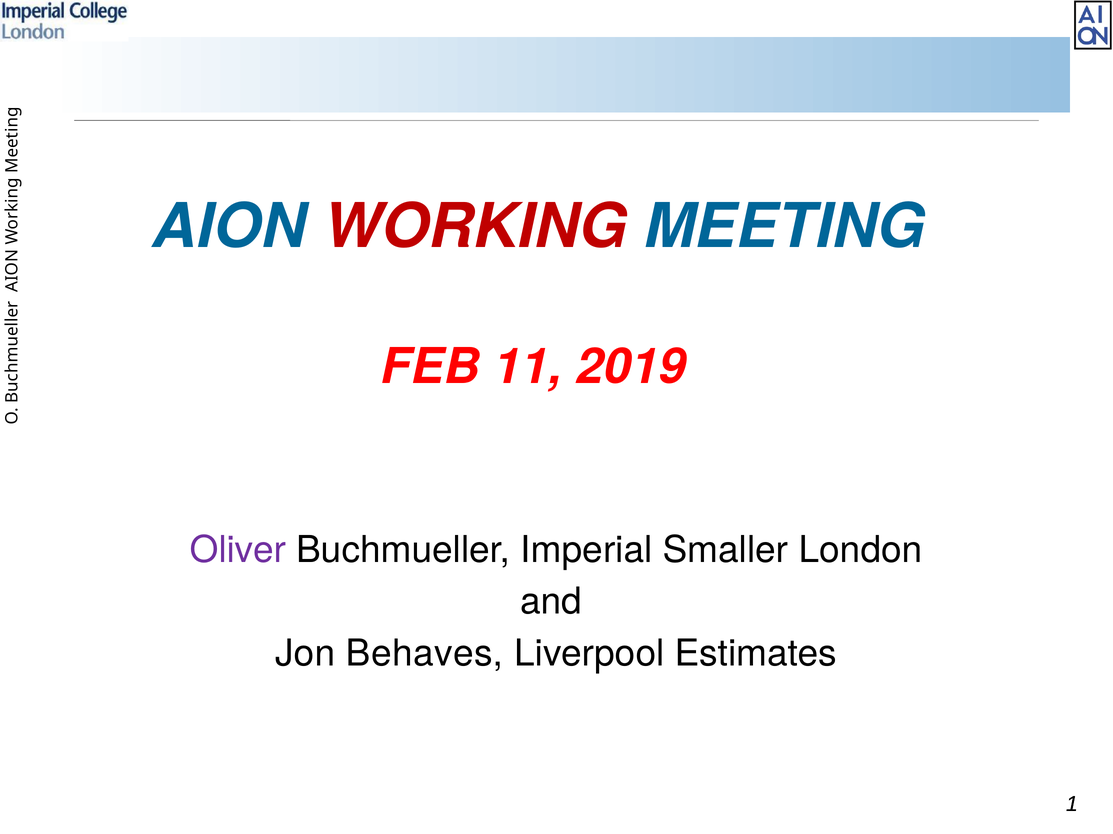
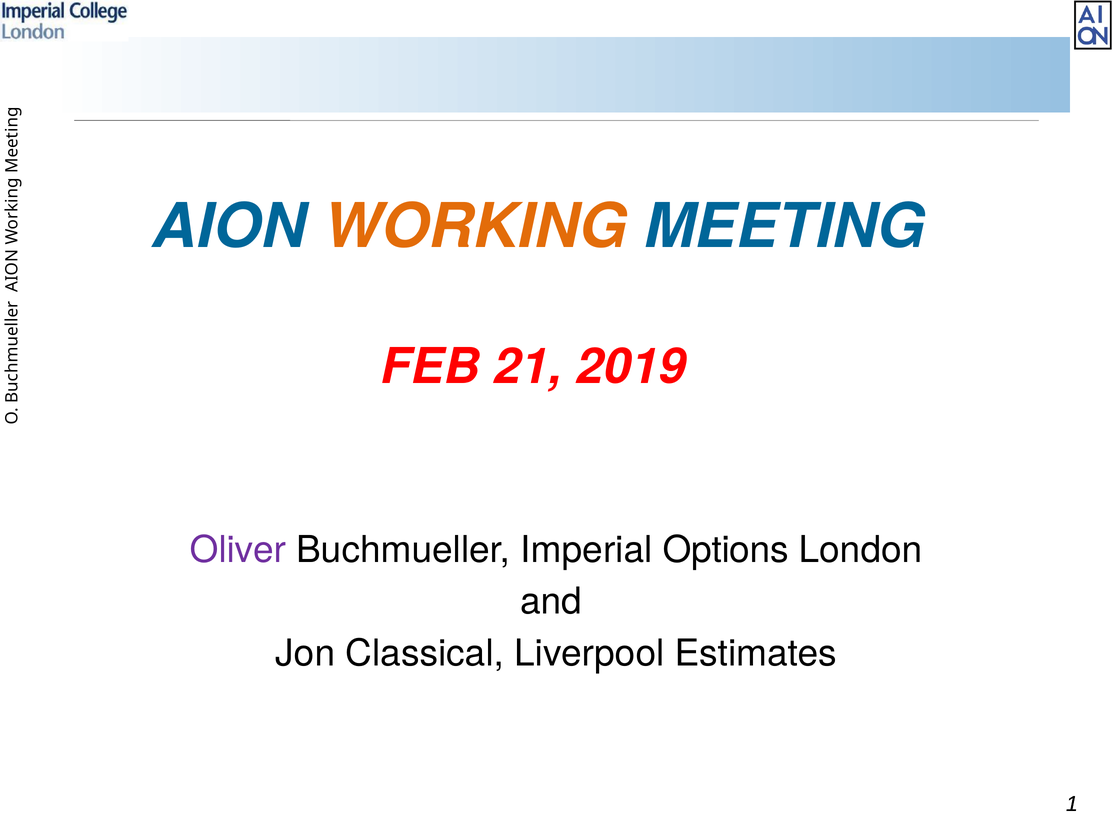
WORKING colour: red -> orange (475, 227)
FEB 11: 11 -> 21 (528, 367)
Smaller: Smaller -> Options (726, 550)
Behaves: Behaves -> Classical (425, 654)
